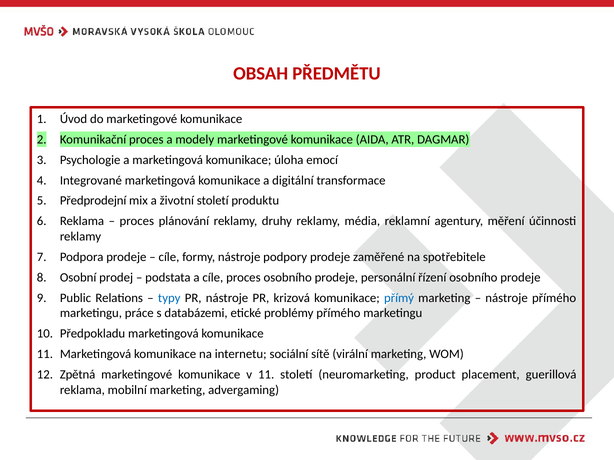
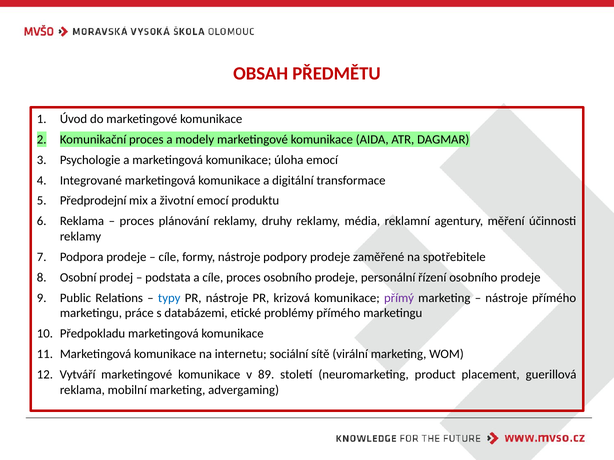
životní století: století -> emocí (213, 201)
přímý colour: blue -> purple (399, 298)
Zpětná: Zpětná -> Vytváří (78, 375)
v 11: 11 -> 89 (266, 375)
